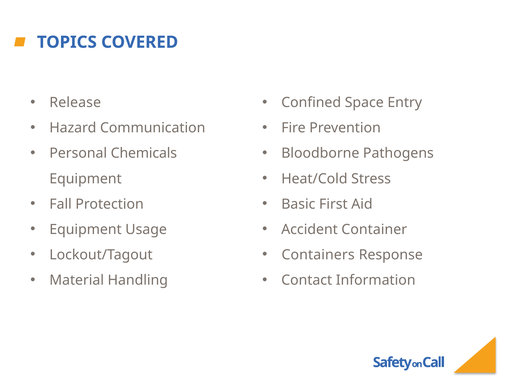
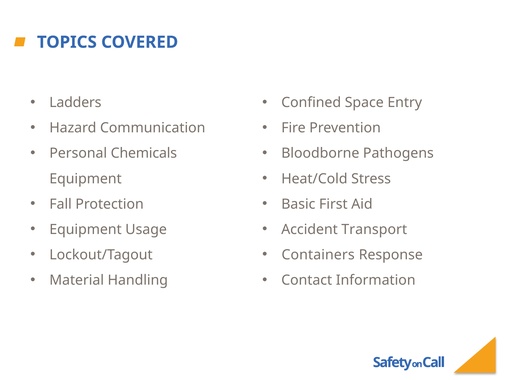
Release: Release -> Ladders (75, 102)
Container: Container -> Transport (374, 229)
